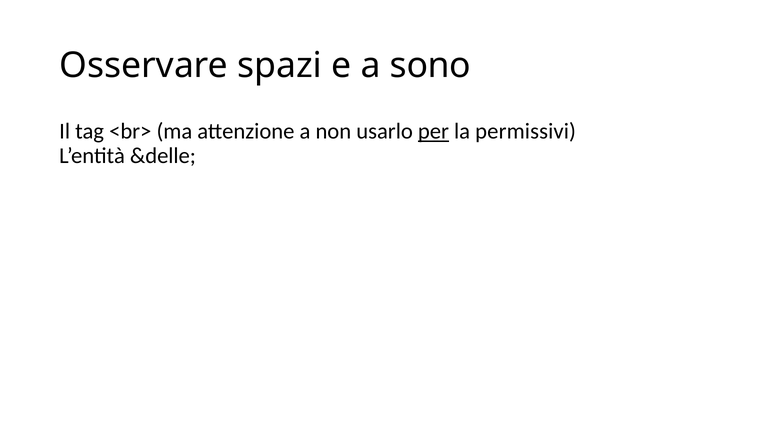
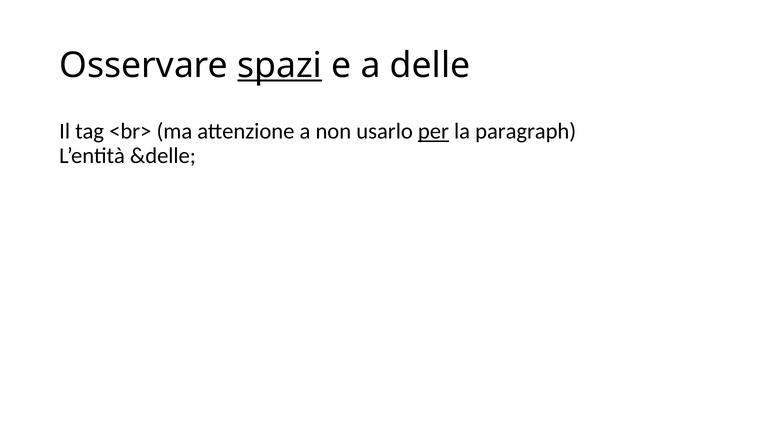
spazi underline: none -> present (280, 65)
sono: sono -> delle (430, 65)
permissivi: permissivi -> paragraph (526, 131)
